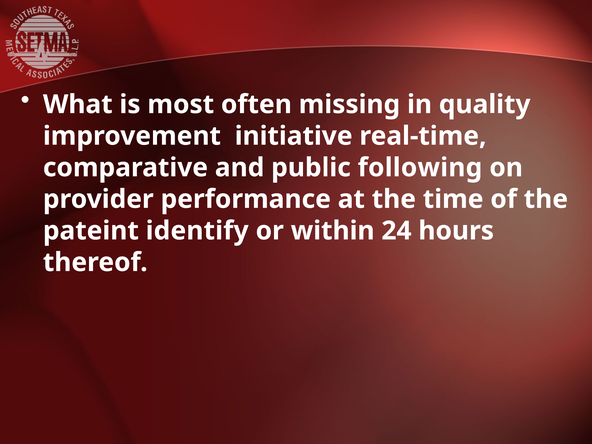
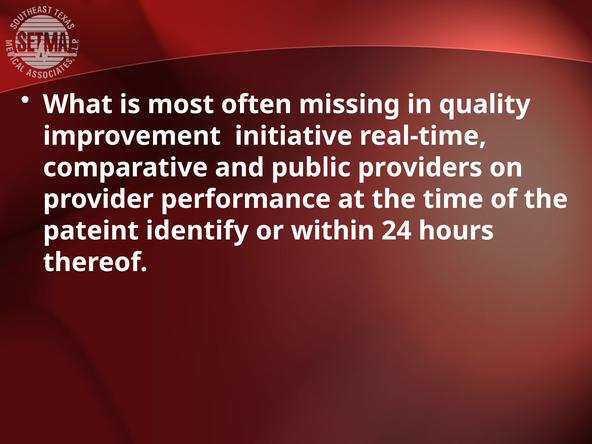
following: following -> providers (420, 168)
